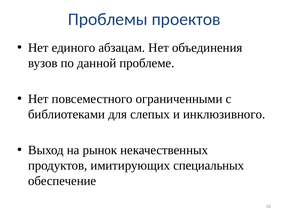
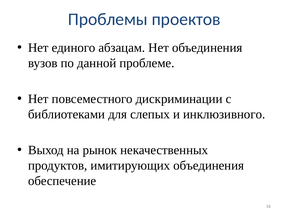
ограниченными: ограниченными -> дискриминации (179, 99)
имитирующих специальных: специальных -> объединения (209, 166)
